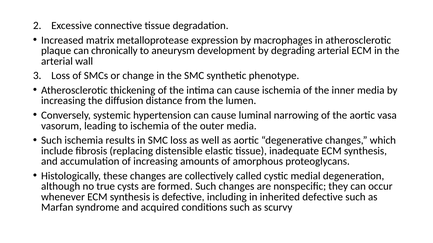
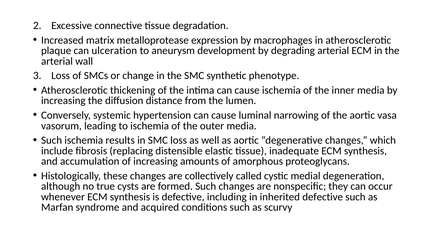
chronically: chronically -> ulceration (114, 51)
